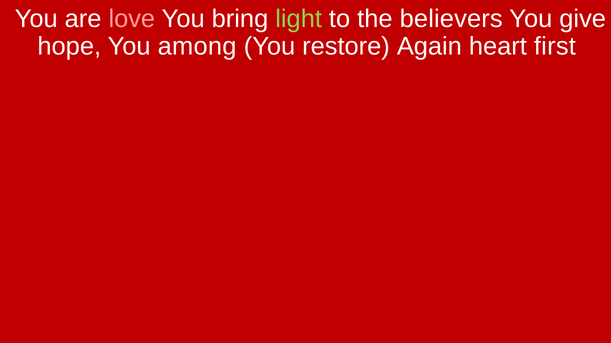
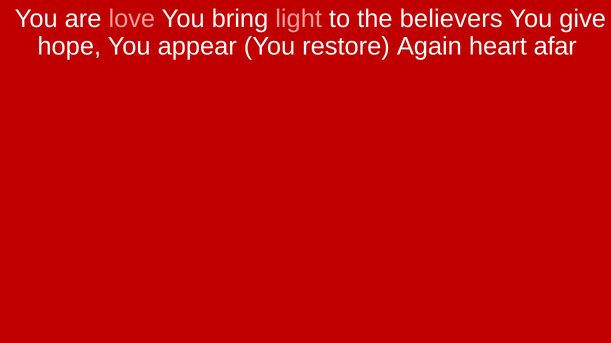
light colour: light green -> pink (299, 19)
among: among -> appear (197, 46)
first: first -> afar (555, 46)
